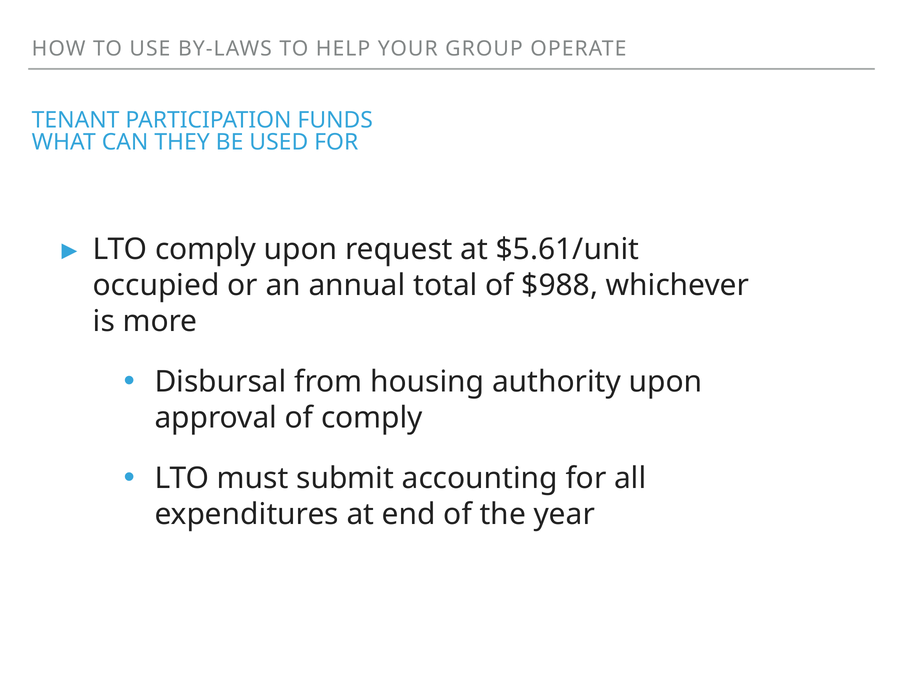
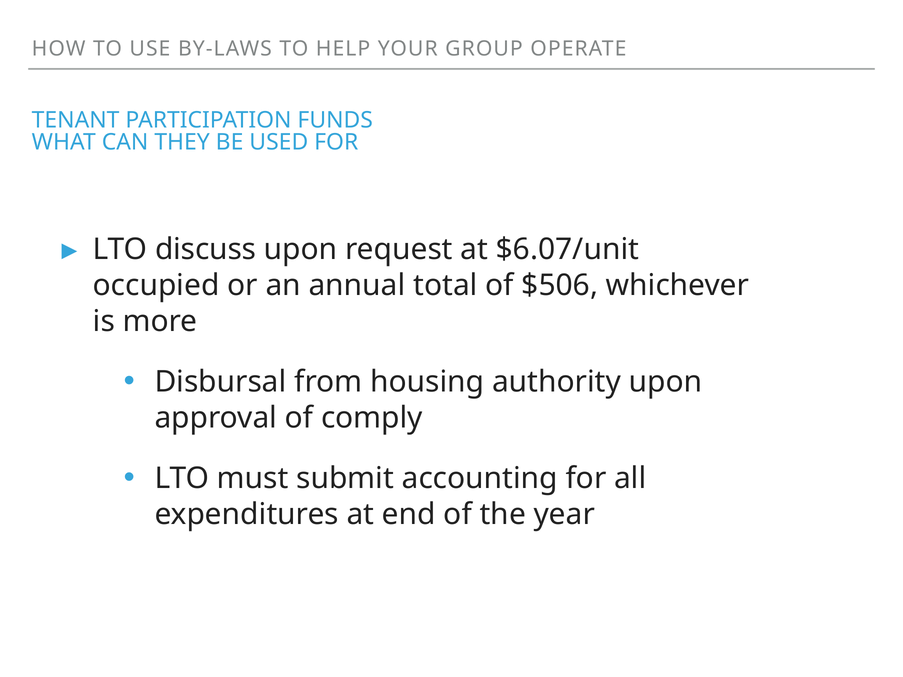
LTO comply: comply -> discuss (206, 250)
$5.61/unit: $5.61/unit -> $6.07/unit (567, 250)
$988: $988 -> $506 (560, 286)
